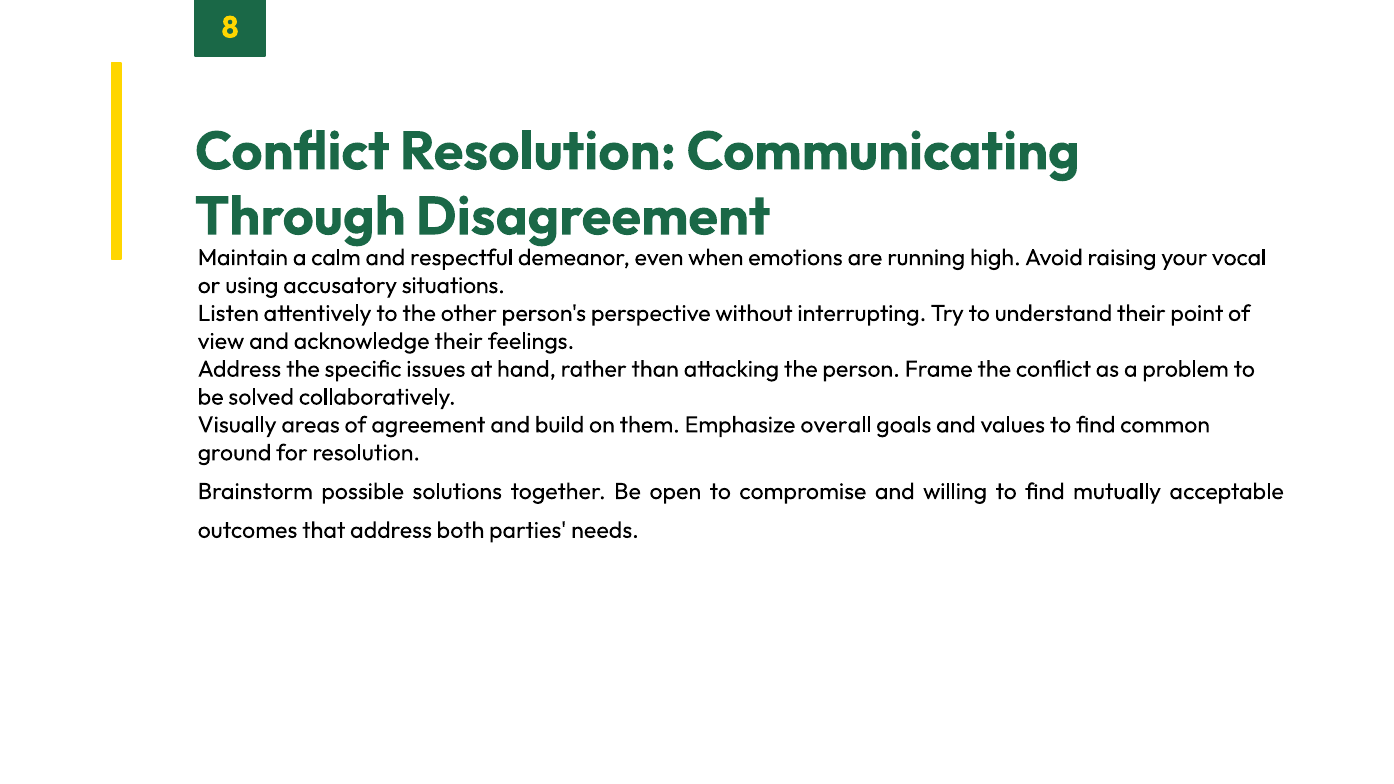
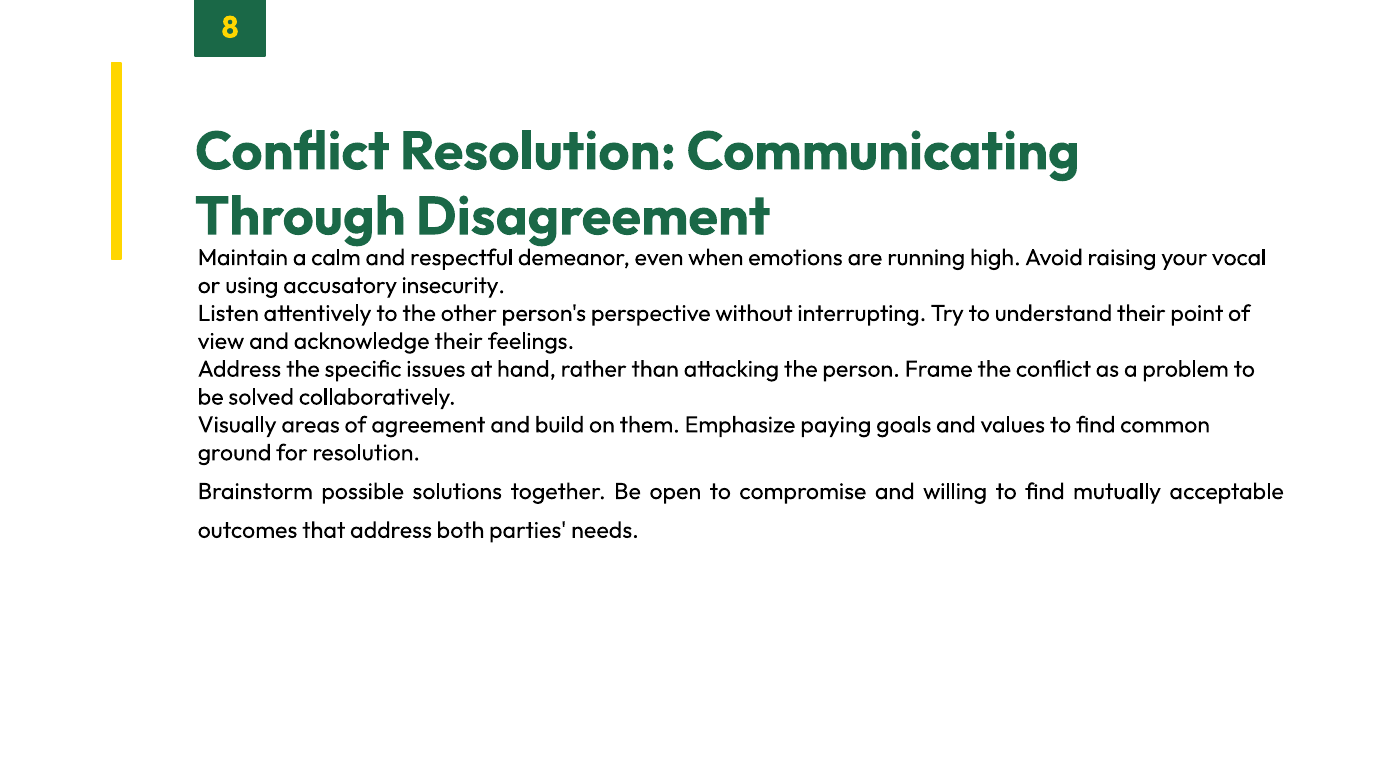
situations: situations -> insecurity (453, 286)
overall: overall -> paying (836, 425)
